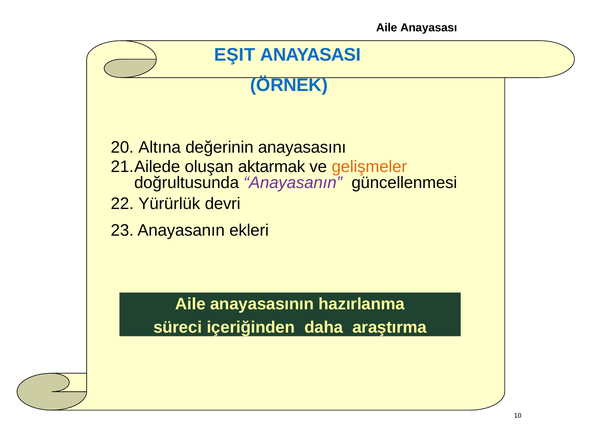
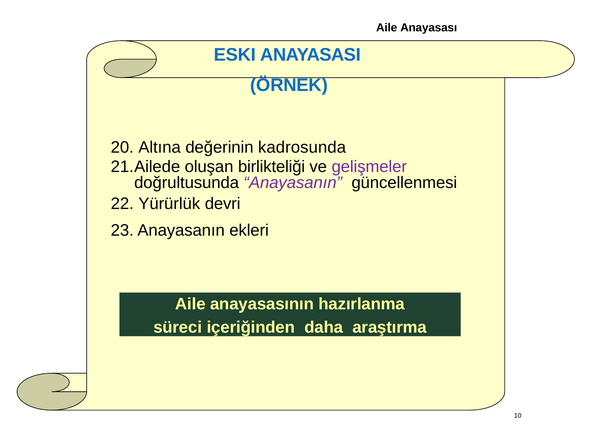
EŞIT: EŞIT -> ESKI (235, 55)
anayasasını: anayasasını -> kadrosunda (302, 147)
aktarmak: aktarmak -> birlikteliği (272, 167)
gelişmeler colour: orange -> purple (369, 167)
